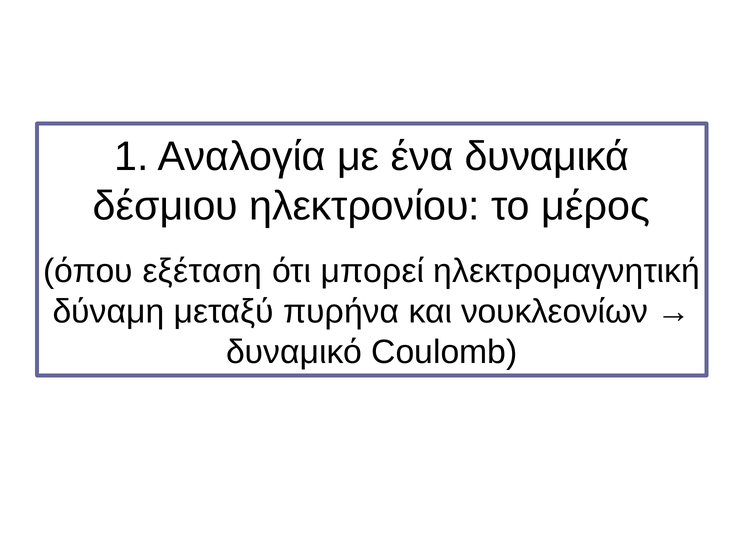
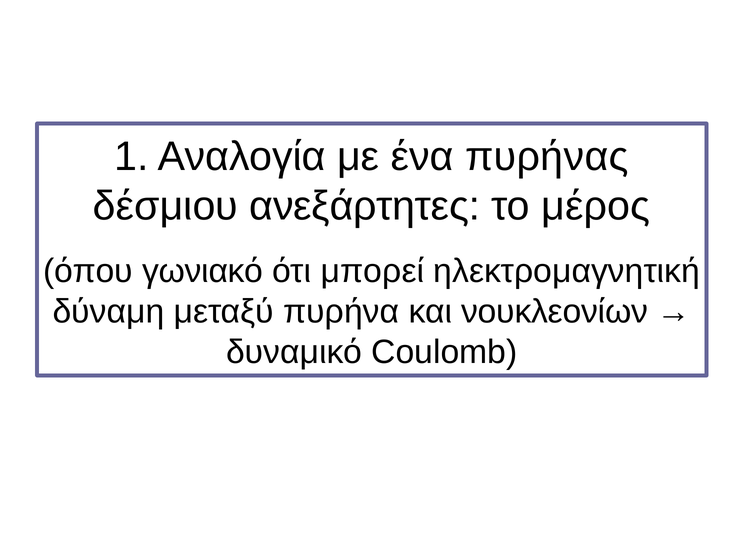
δυναμικά: δυναμικά -> πυρήνας (547, 157)
ηλεκτρονίου: ηλεκτρονίου -> ανεξάρτητες (365, 206)
εξέταση: εξέταση -> γωνιακό (203, 271)
